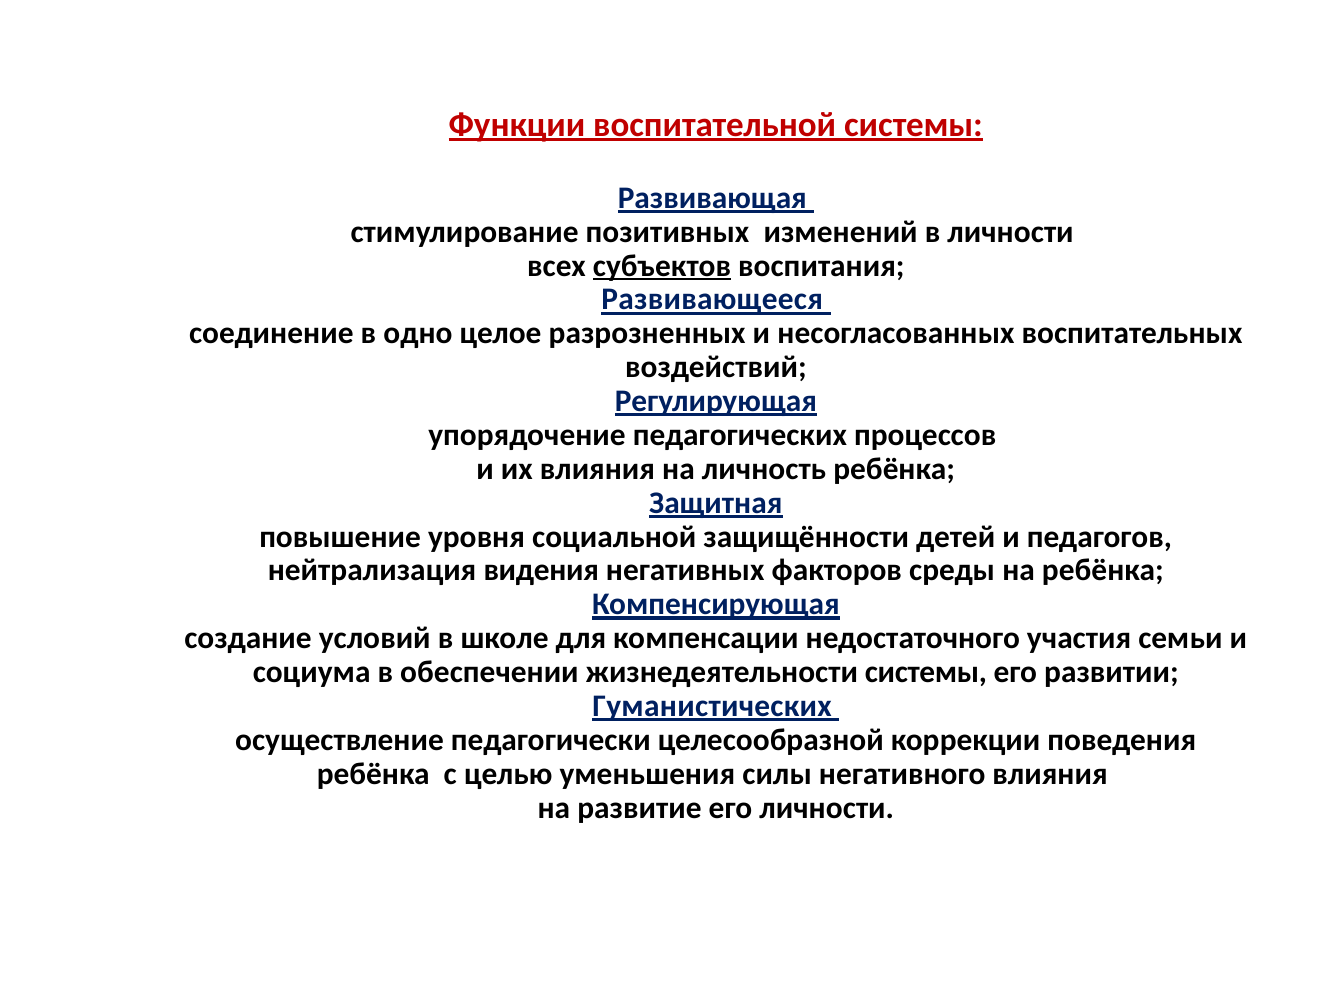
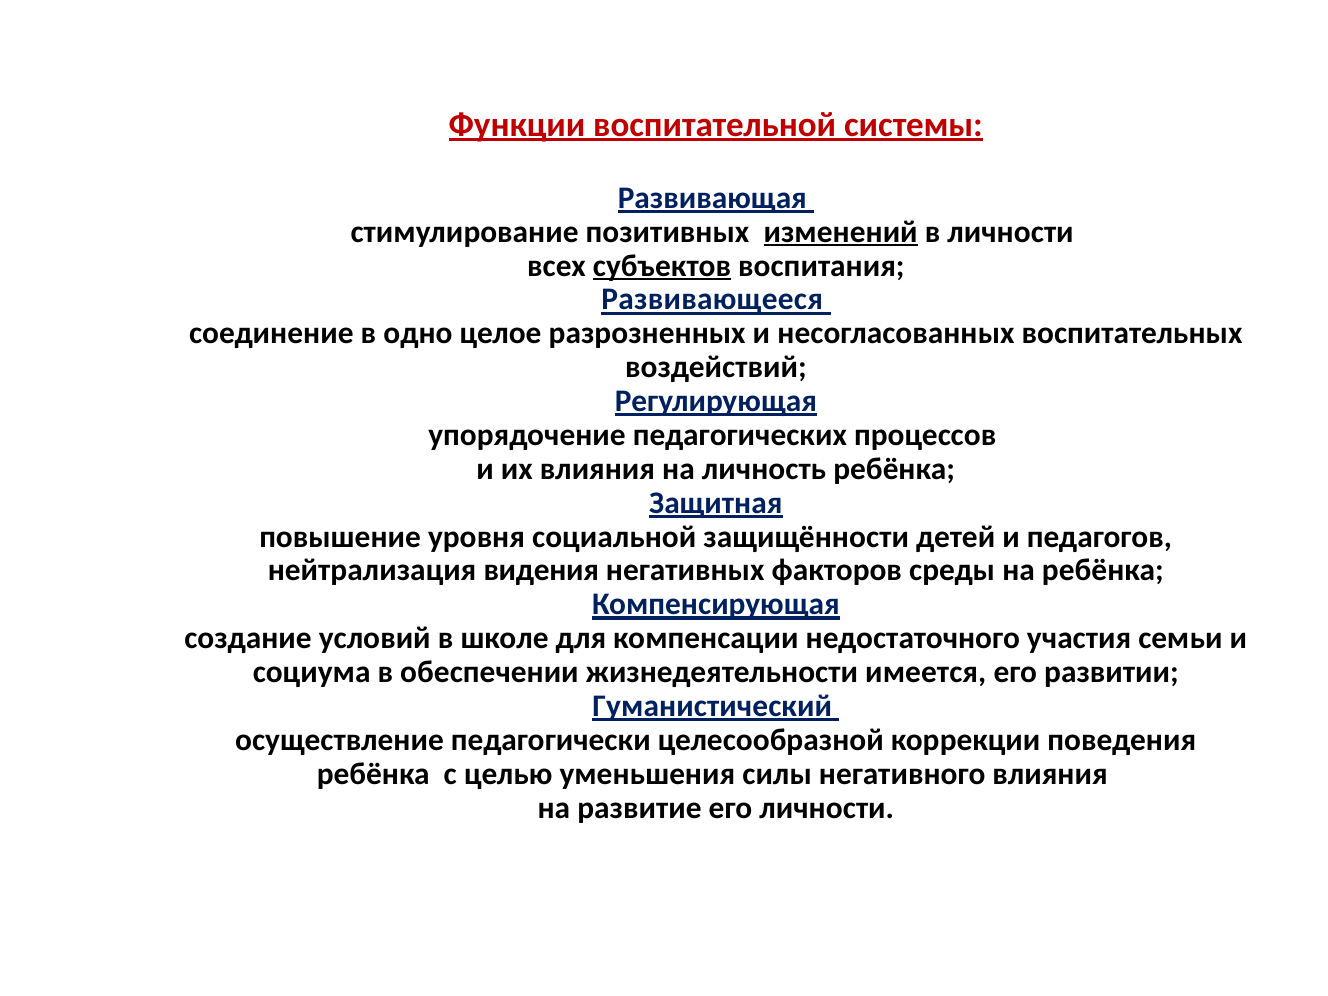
изменений underline: none -> present (841, 232)
жизнедеятельности системы: системы -> имеется (926, 672)
Гуманистических: Гуманистических -> Гуманистический (712, 706)
